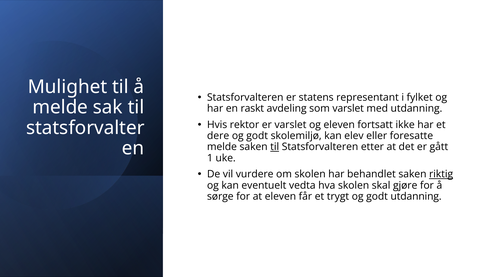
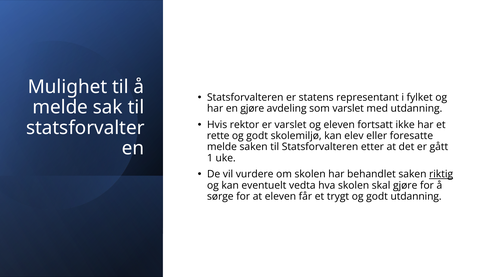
en raskt: raskt -> gjøre (252, 108)
dere: dere -> rette (218, 136)
til underline: present -> none (275, 147)
